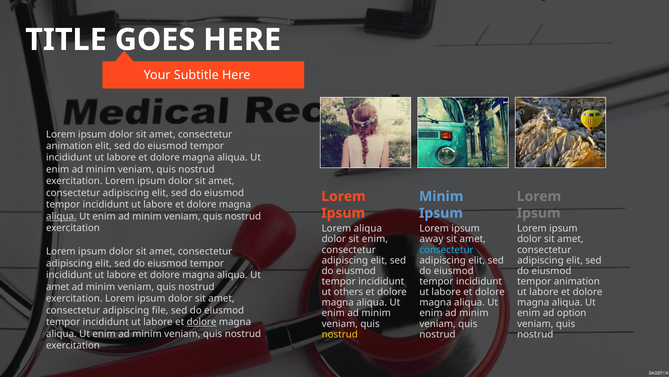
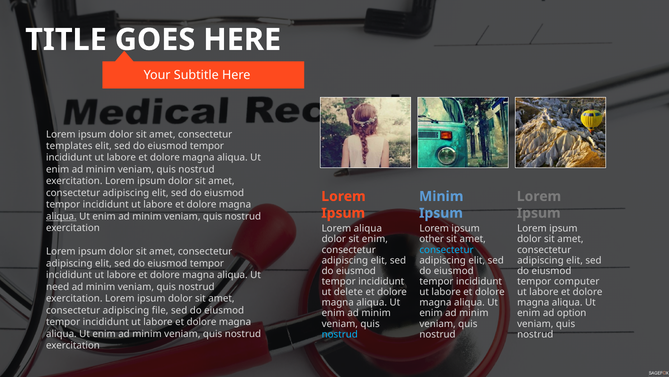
animation: animation -> templates (69, 146)
away: away -> other (432, 239)
tempor animation: animation -> computer (577, 281)
amet: amet -> need (58, 286)
others: others -> delete (348, 292)
dolore underline: present -> none (202, 321)
nostrud colour: yellow -> light blue (340, 334)
